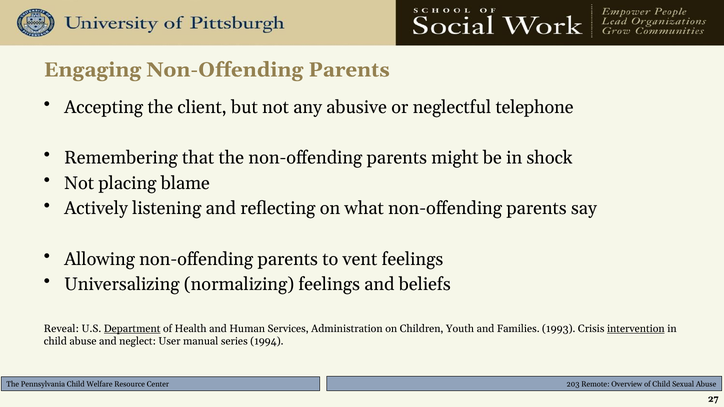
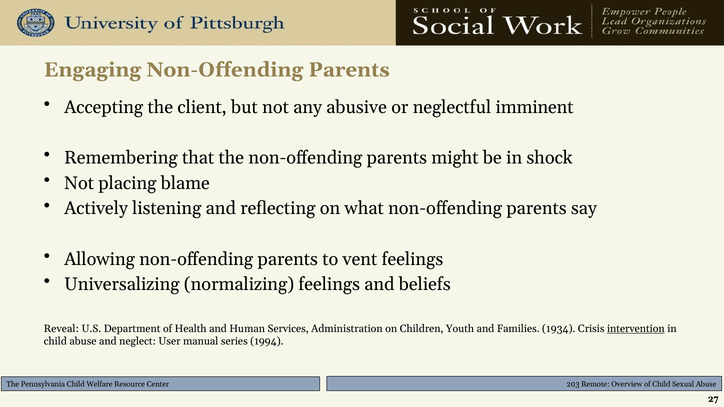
telephone: telephone -> imminent (535, 107)
Department underline: present -> none (132, 329)
1993: 1993 -> 1934 (559, 329)
